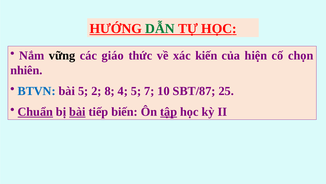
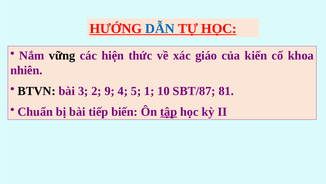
DẪN colour: green -> blue (160, 29)
giáo: giáo -> hiện (113, 55)
kiến: kiến -> giáo (206, 55)
hiện: hiện -> kiến (256, 55)
chọn: chọn -> khoa (301, 55)
BTVN colour: blue -> black (37, 91)
bài 5: 5 -> 3 (83, 91)
8: 8 -> 9 (110, 91)
7: 7 -> 1 (149, 91)
25: 25 -> 81 (226, 91)
Chuẩn underline: present -> none (35, 112)
bài underline: present -> none (77, 112)
